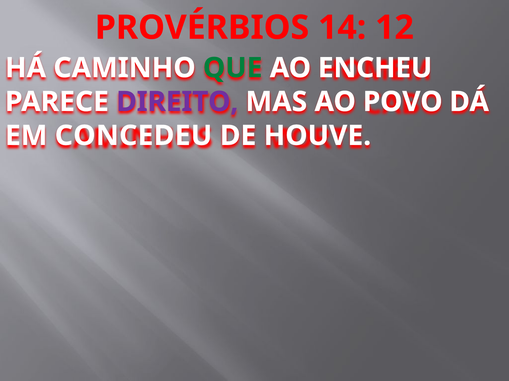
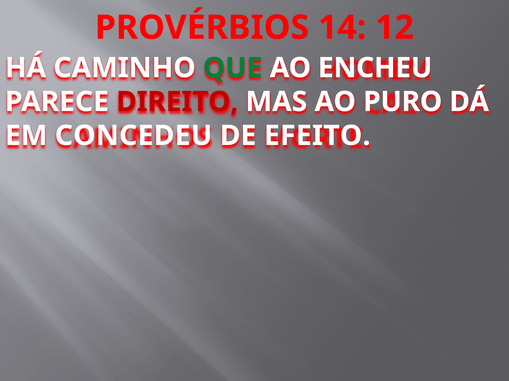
DIREITO colour: purple -> red (177, 102)
POVO: POVO -> PURO (403, 102)
HOUVE: HOUVE -> EFEITO (317, 136)
